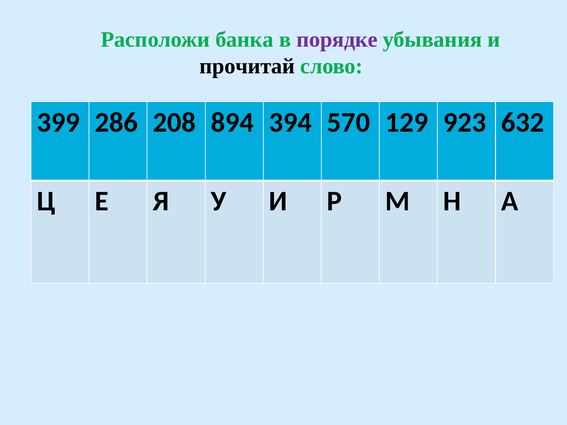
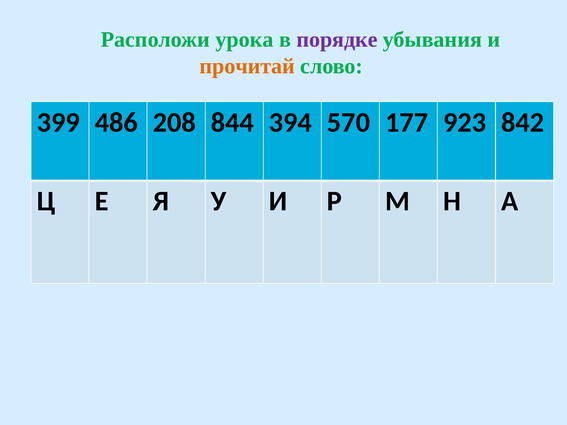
банка: банка -> урока (244, 40)
прочитай colour: black -> orange (247, 66)
286: 286 -> 486 (116, 122)
894: 894 -> 844 (232, 122)
129: 129 -> 177 (407, 122)
632: 632 -> 842 (523, 122)
